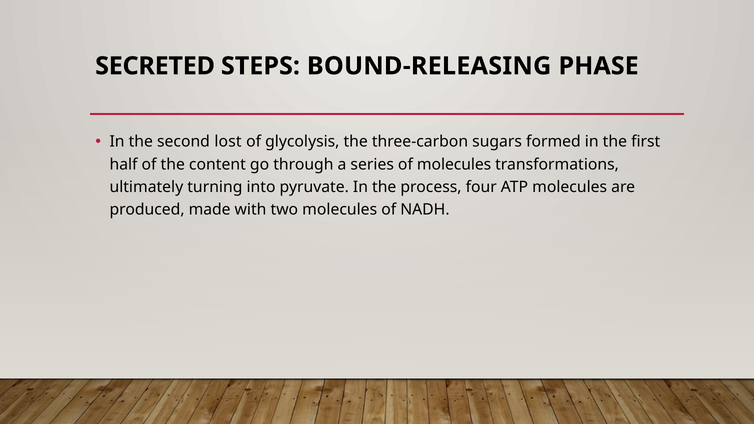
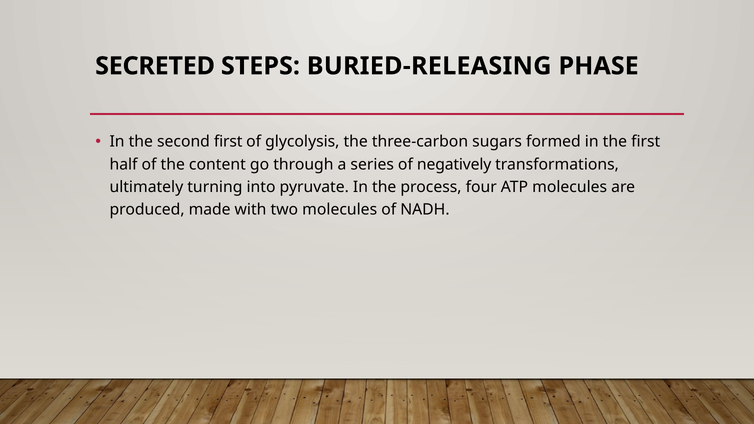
BOUND-RELEASING: BOUND-RELEASING -> BURIED-RELEASING (429, 66)
second lost: lost -> first (228, 142)
of molecules: molecules -> negatively (454, 164)
